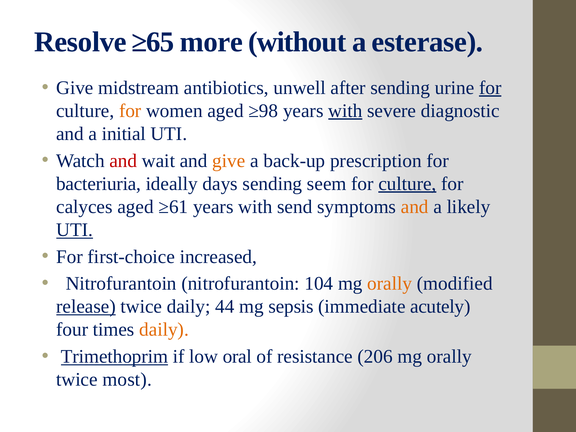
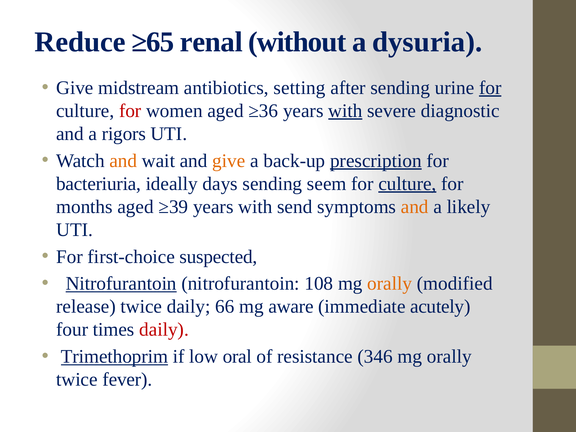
Resolve: Resolve -> Reduce (80, 42)
more: more -> renal (211, 42)
esterase: esterase -> dysuria (427, 42)
unwell: unwell -> setting (300, 88)
for colour: orange -> red (130, 111)
≥98: ≥98 -> ≥36 (263, 111)
initial: initial -> rigors (124, 134)
and colour: red -> orange (123, 161)
prescription underline: none -> present (376, 161)
calyces: calyces -> months (84, 207)
≥61: ≥61 -> ≥39 (173, 207)
UTI underline: present -> none (75, 230)
increased: increased -> suspected (218, 257)
Nitrofurantoin underline: none -> present (121, 284)
104: 104 -> 108 (319, 284)
release underline: present -> none (86, 307)
44: 44 -> 66 (225, 307)
sepsis: sepsis -> aware (291, 307)
daily colour: orange -> red (164, 330)
206: 206 -> 346 (375, 357)
most: most -> fever (127, 380)
